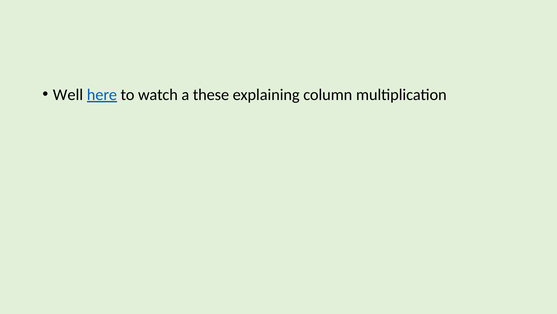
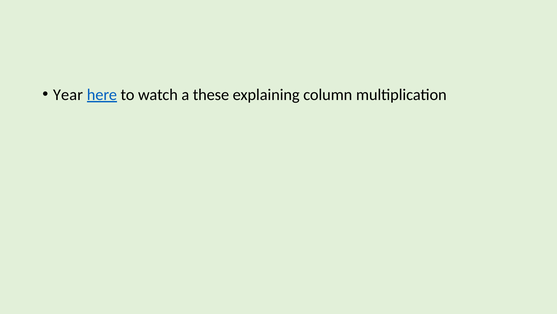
Well: Well -> Year (68, 94)
